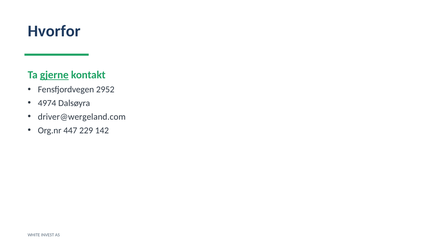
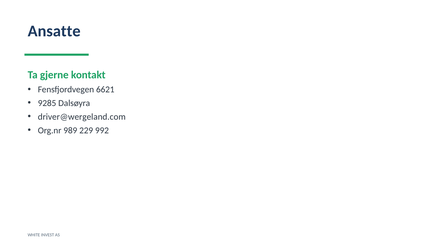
Hvorfor: Hvorfor -> Ansatte (54, 31)
gjerne underline: present -> none (54, 75)
2952: 2952 -> 6621 (105, 89)
4974: 4974 -> 9285 (47, 103)
447: 447 -> 989 (70, 130)
142: 142 -> 992 (102, 130)
